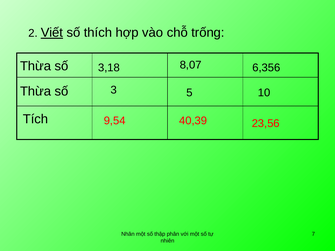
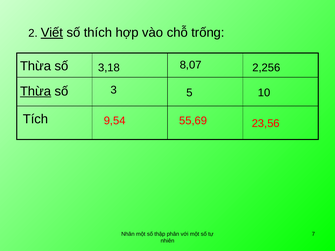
6,356: 6,356 -> 2,256 (266, 68)
Thừa underline: none -> present (36, 91)
40,39: 40,39 -> 55,69 (193, 121)
